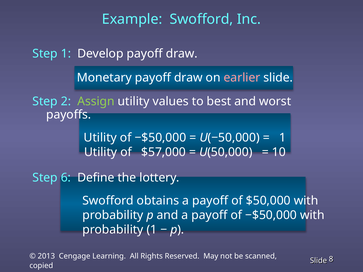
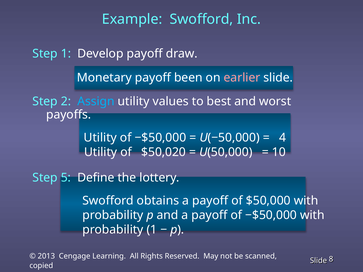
Monetary payoff draw: draw -> been (188, 78)
Assign colour: light green -> light blue (96, 102)
1: 1 -> 4 (283, 138)
$57,000: $57,000 -> $50,020 (164, 152)
6: 6 -> 5 (66, 178)
